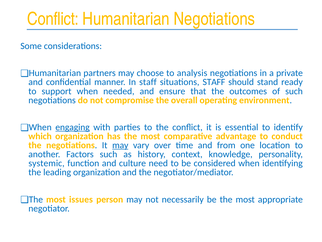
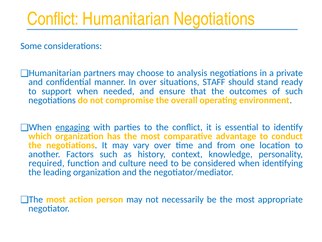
In staff: staff -> over (148, 82)
may underline: present -> none (120, 145)
systemic: systemic -> required (47, 163)
issues: issues -> action (81, 199)
